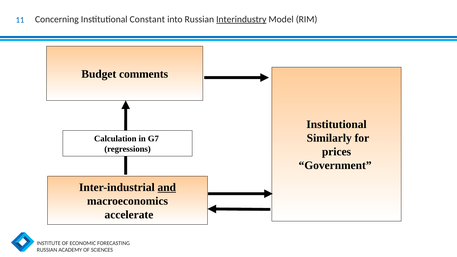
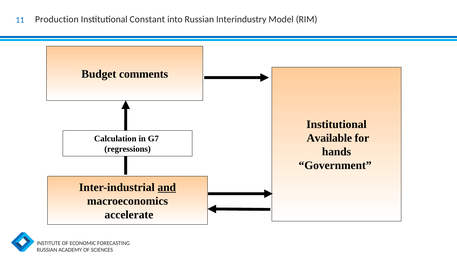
Concerning: Concerning -> Production (57, 19)
Interindustry underline: present -> none (241, 19)
Similarly: Similarly -> Available (329, 138)
prices: prices -> hands (337, 152)
